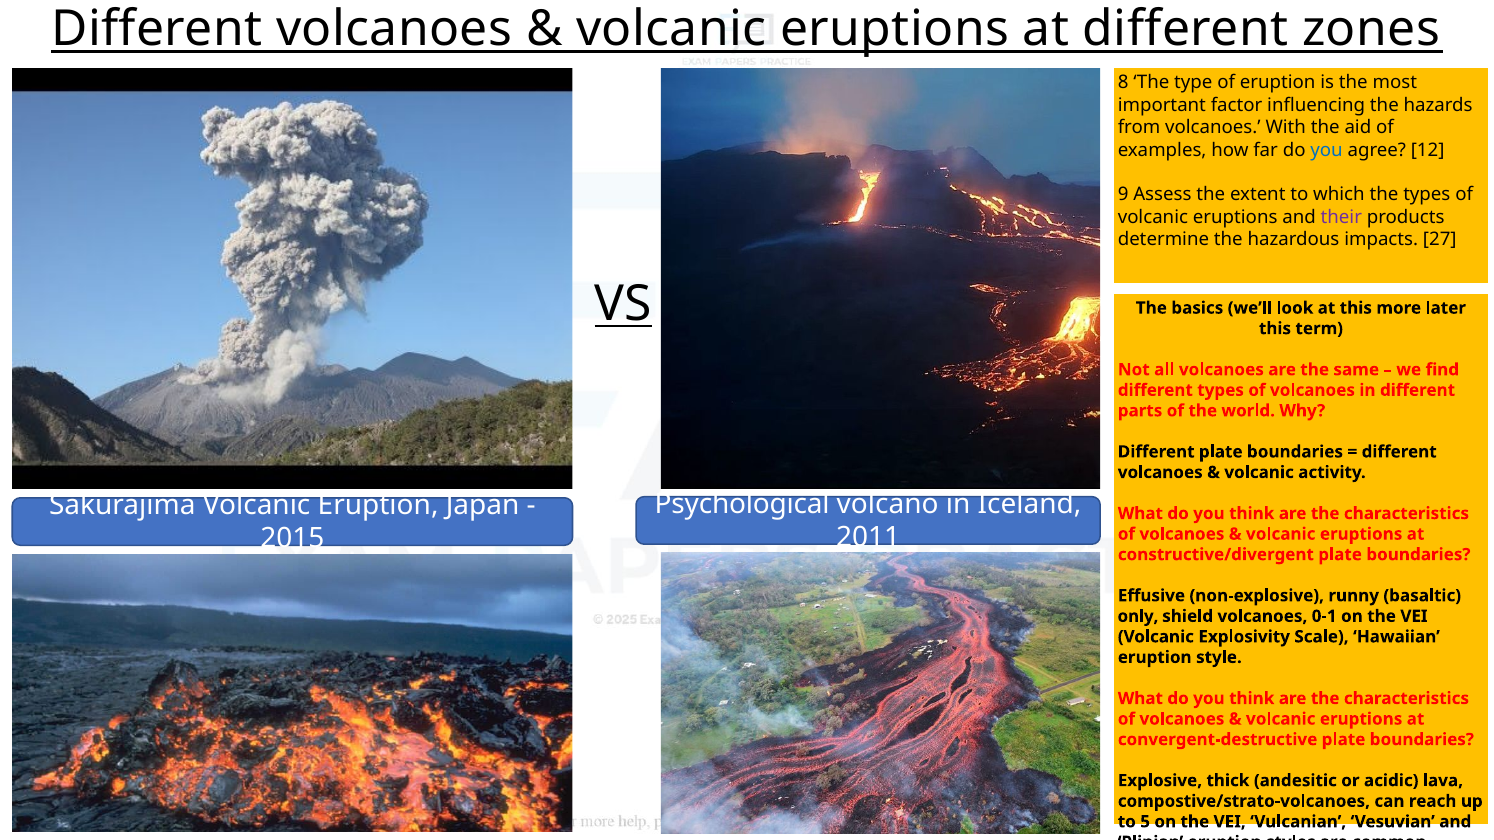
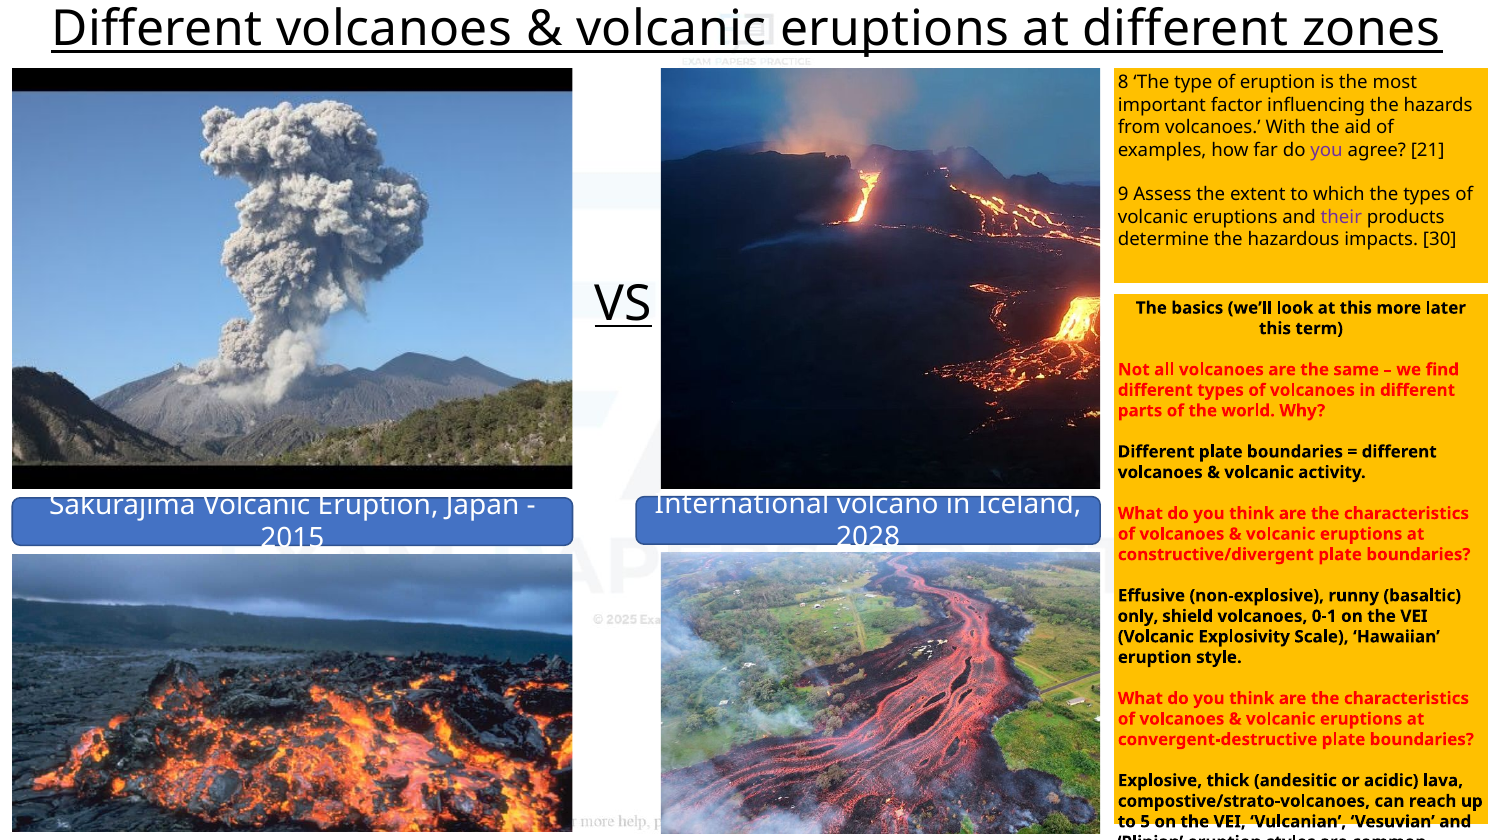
you colour: blue -> purple (1327, 150)
12: 12 -> 21 (1428, 150)
27: 27 -> 30 (1440, 240)
Psychological: Psychological -> International (742, 504)
2011: 2011 -> 2028 (868, 538)
